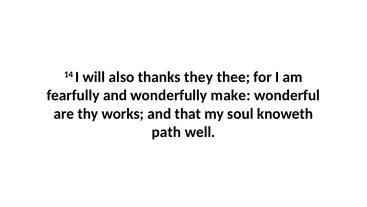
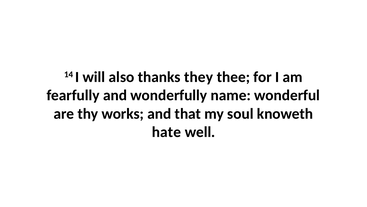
make: make -> name (231, 95)
path: path -> hate (166, 132)
